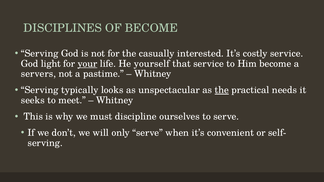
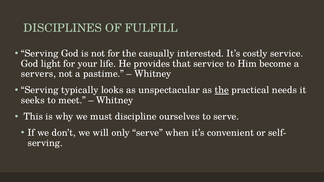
OF BECOME: BECOME -> FULFILL (151, 28)
your underline: present -> none (87, 64)
yourself: yourself -> provides (152, 64)
